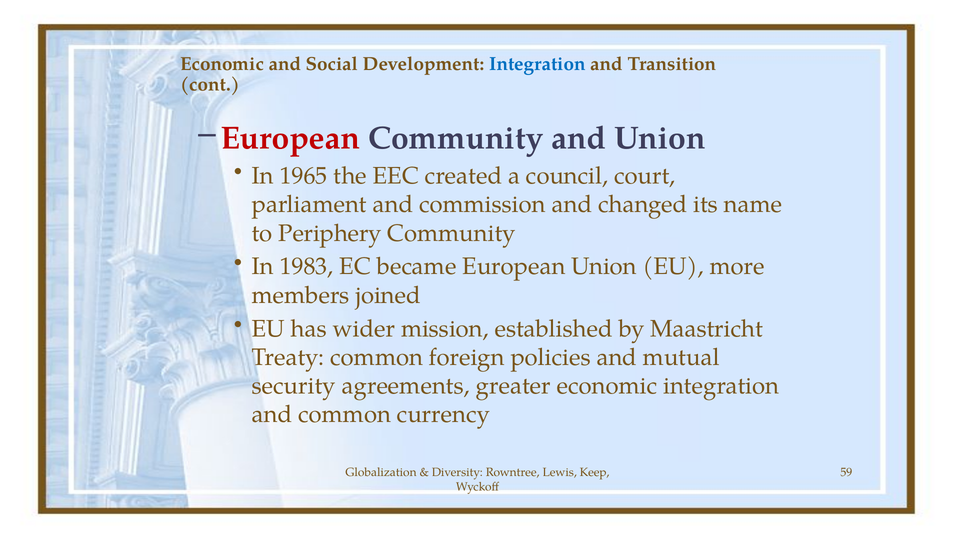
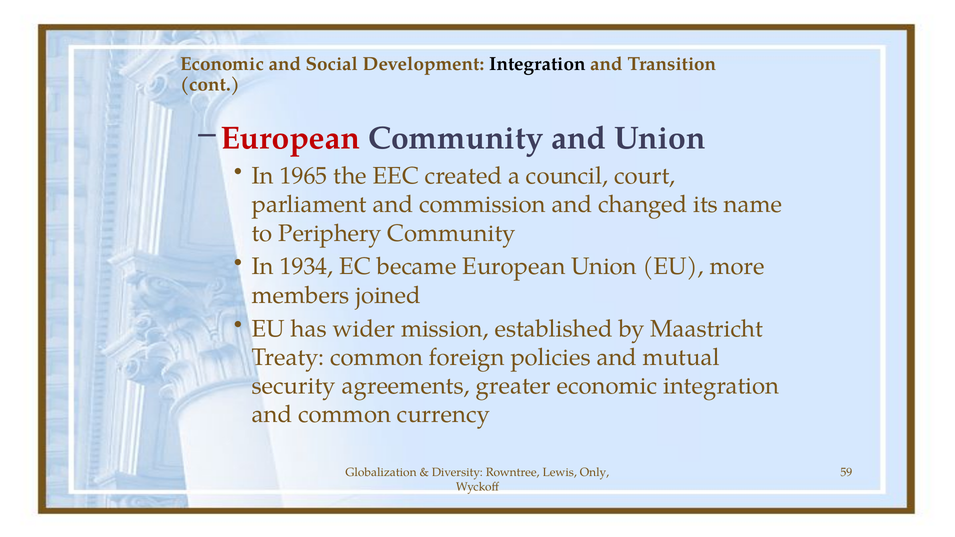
Integration colour: blue -> black (537, 64)
1983: 1983 -> 1934 (307, 267)
Keep: Keep -> Only (595, 473)
